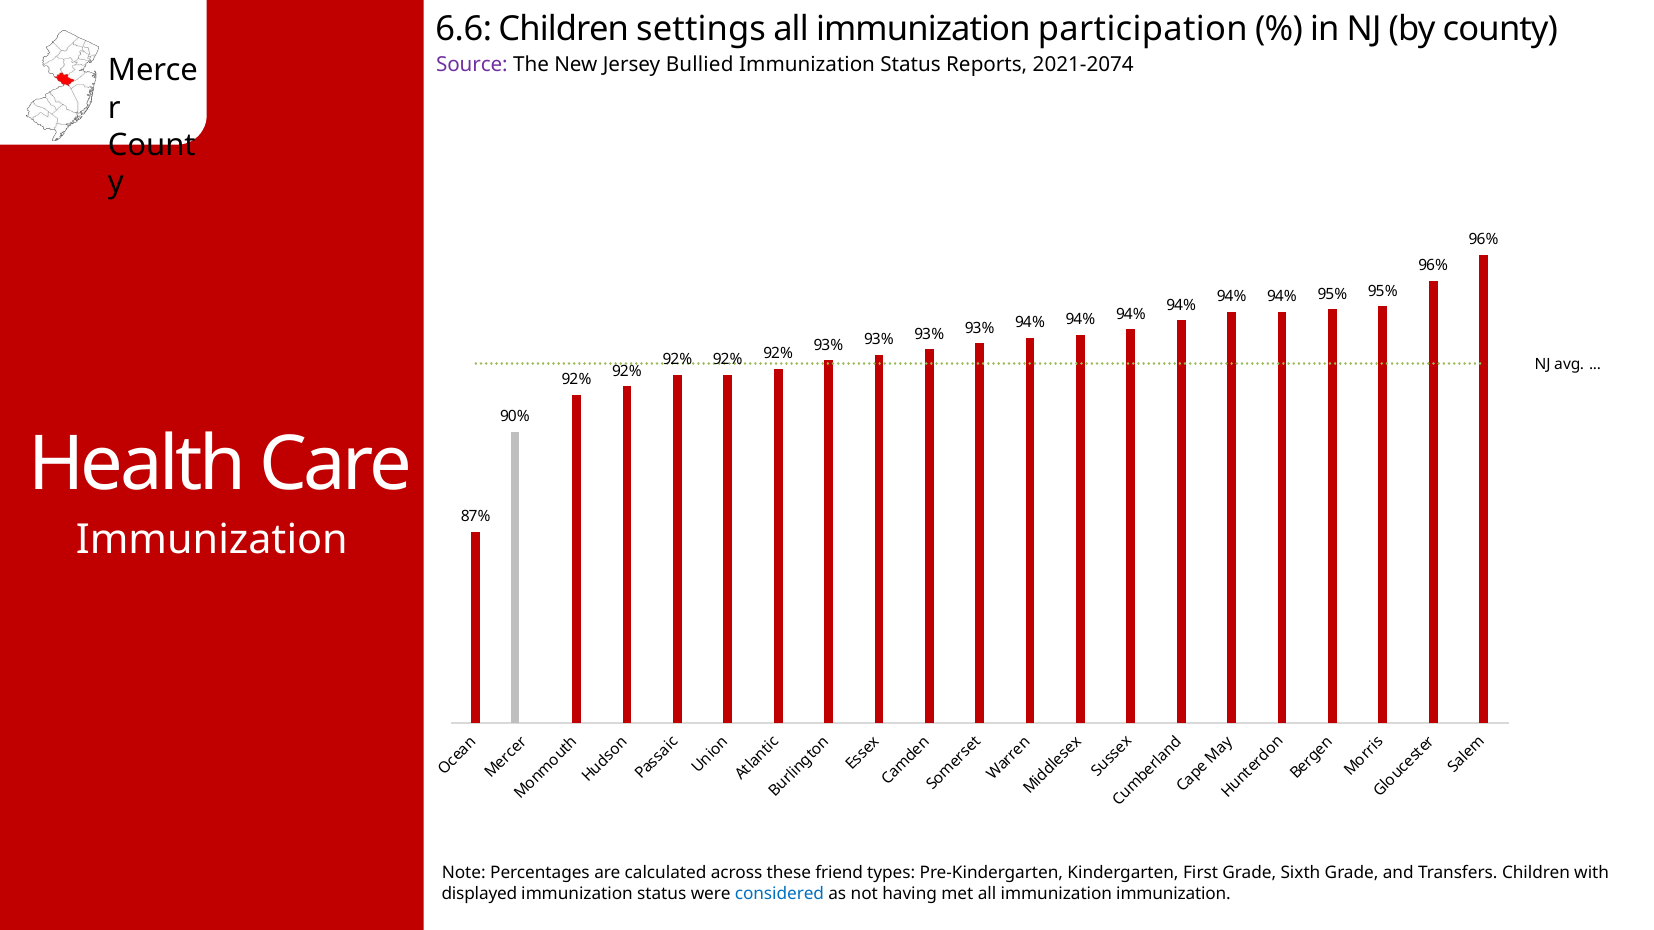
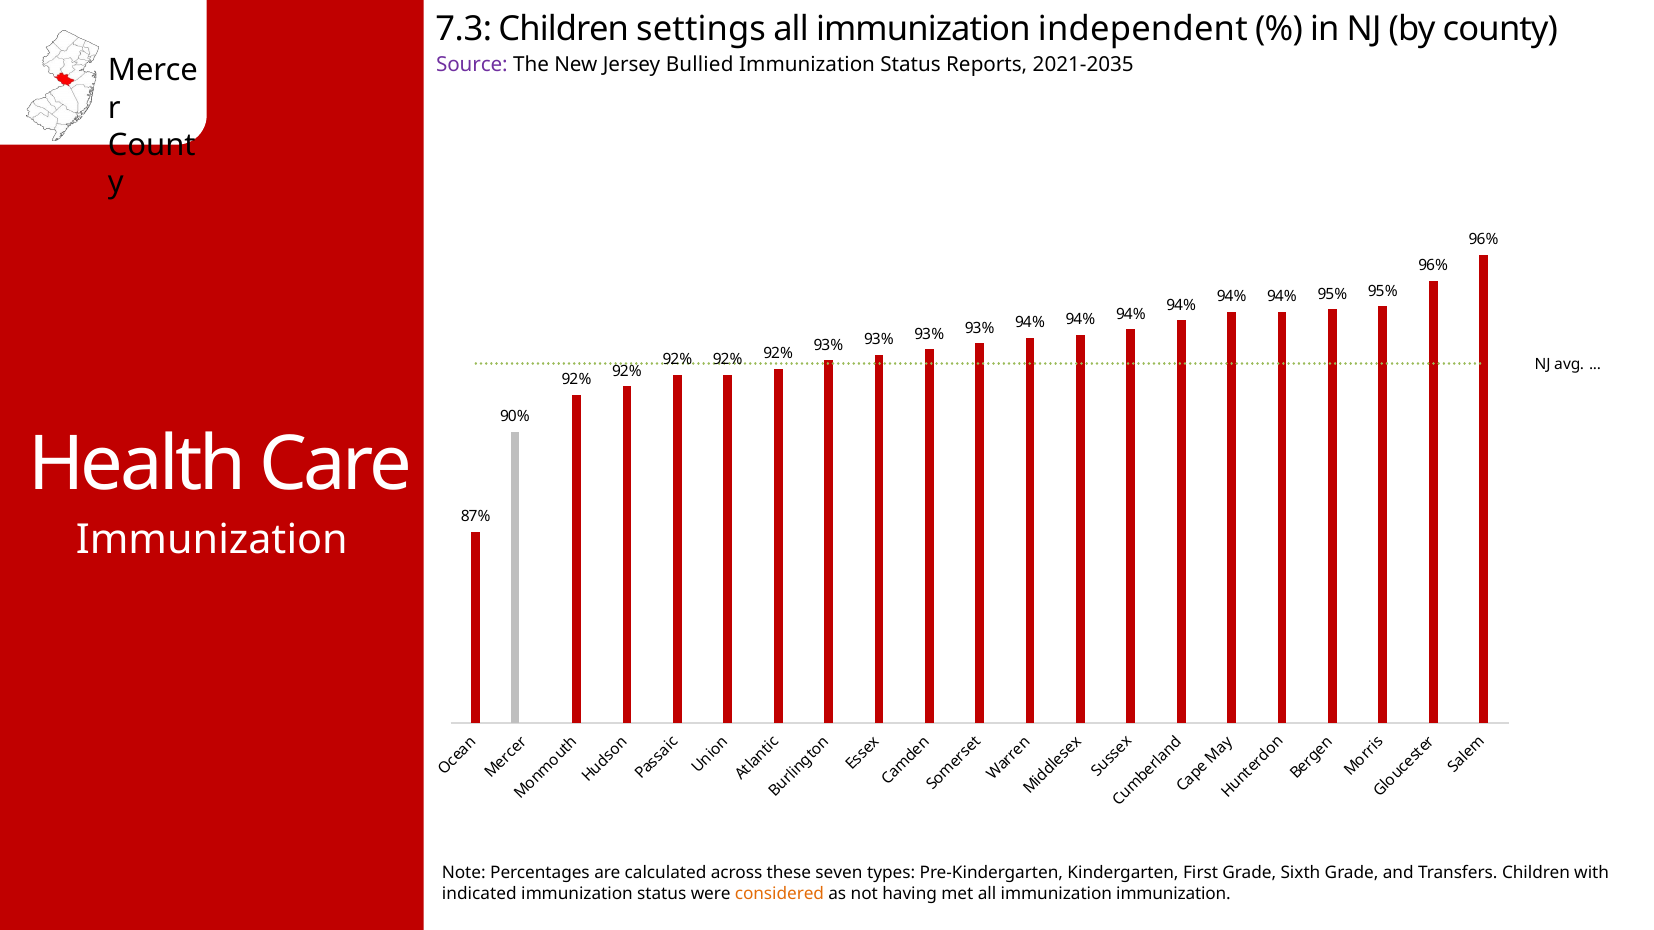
6.6: 6.6 -> 7.3 (464, 29)
participation: participation -> independent (1143, 29)
2021-2074: 2021-2074 -> 2021-2035 (1083, 65)
friend: friend -> seven (839, 873)
displayed: displayed -> indicated (479, 894)
considered colour: blue -> orange (779, 894)
